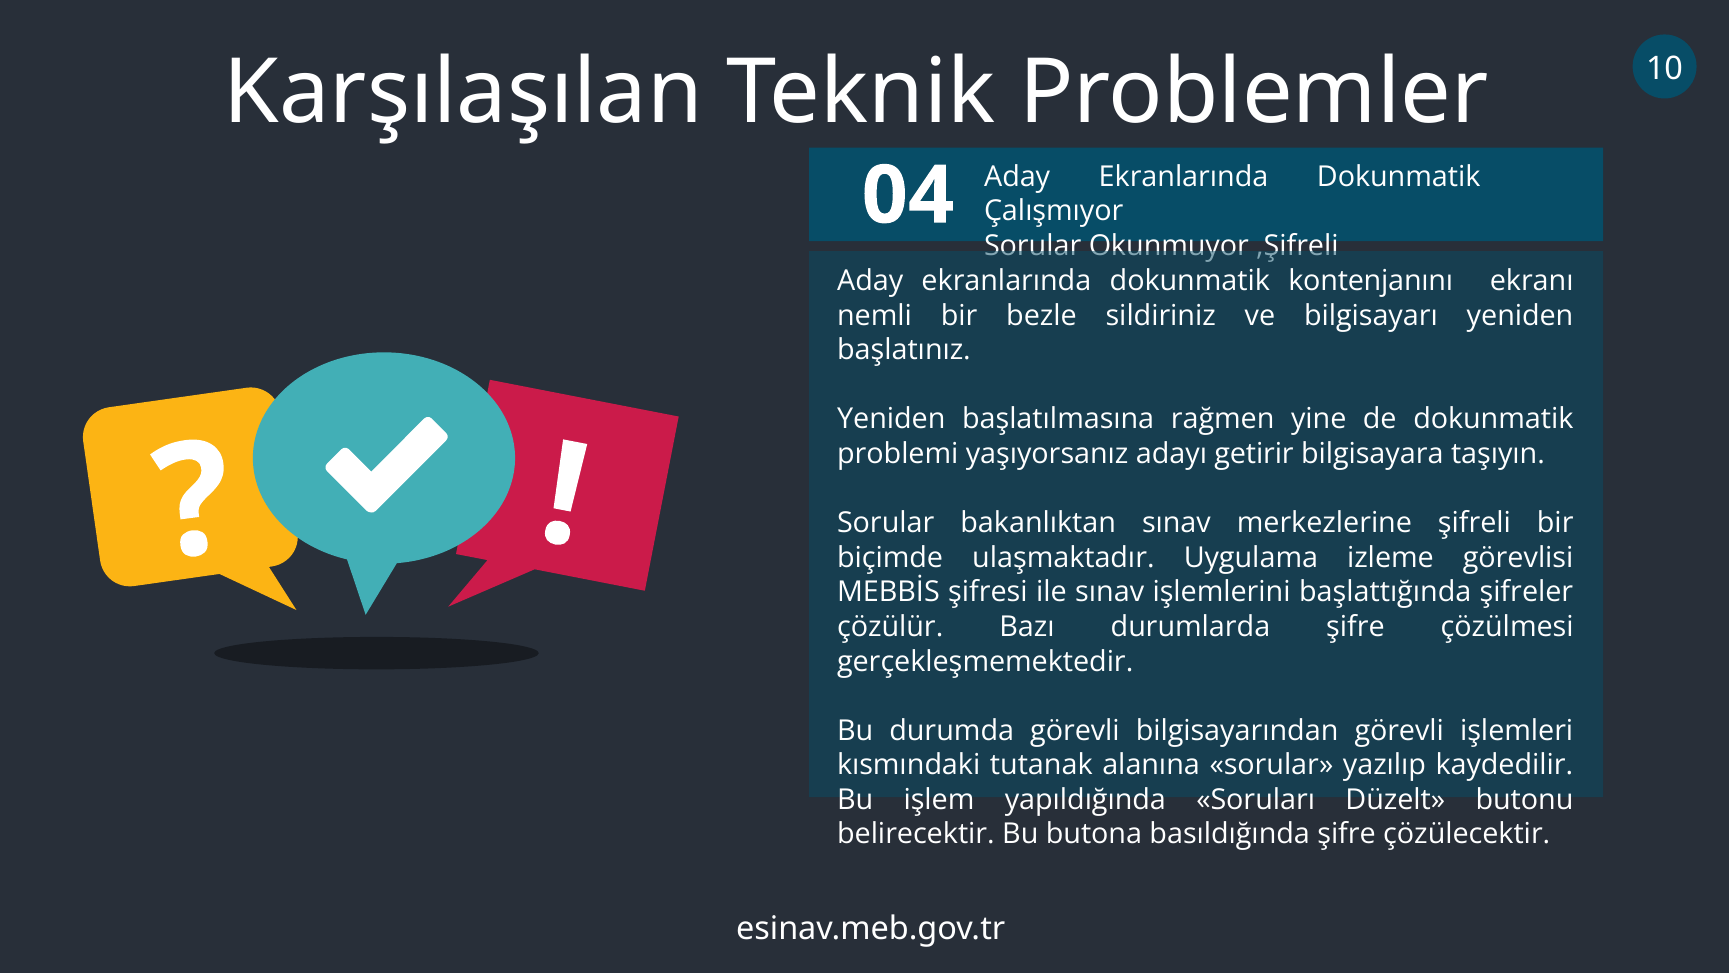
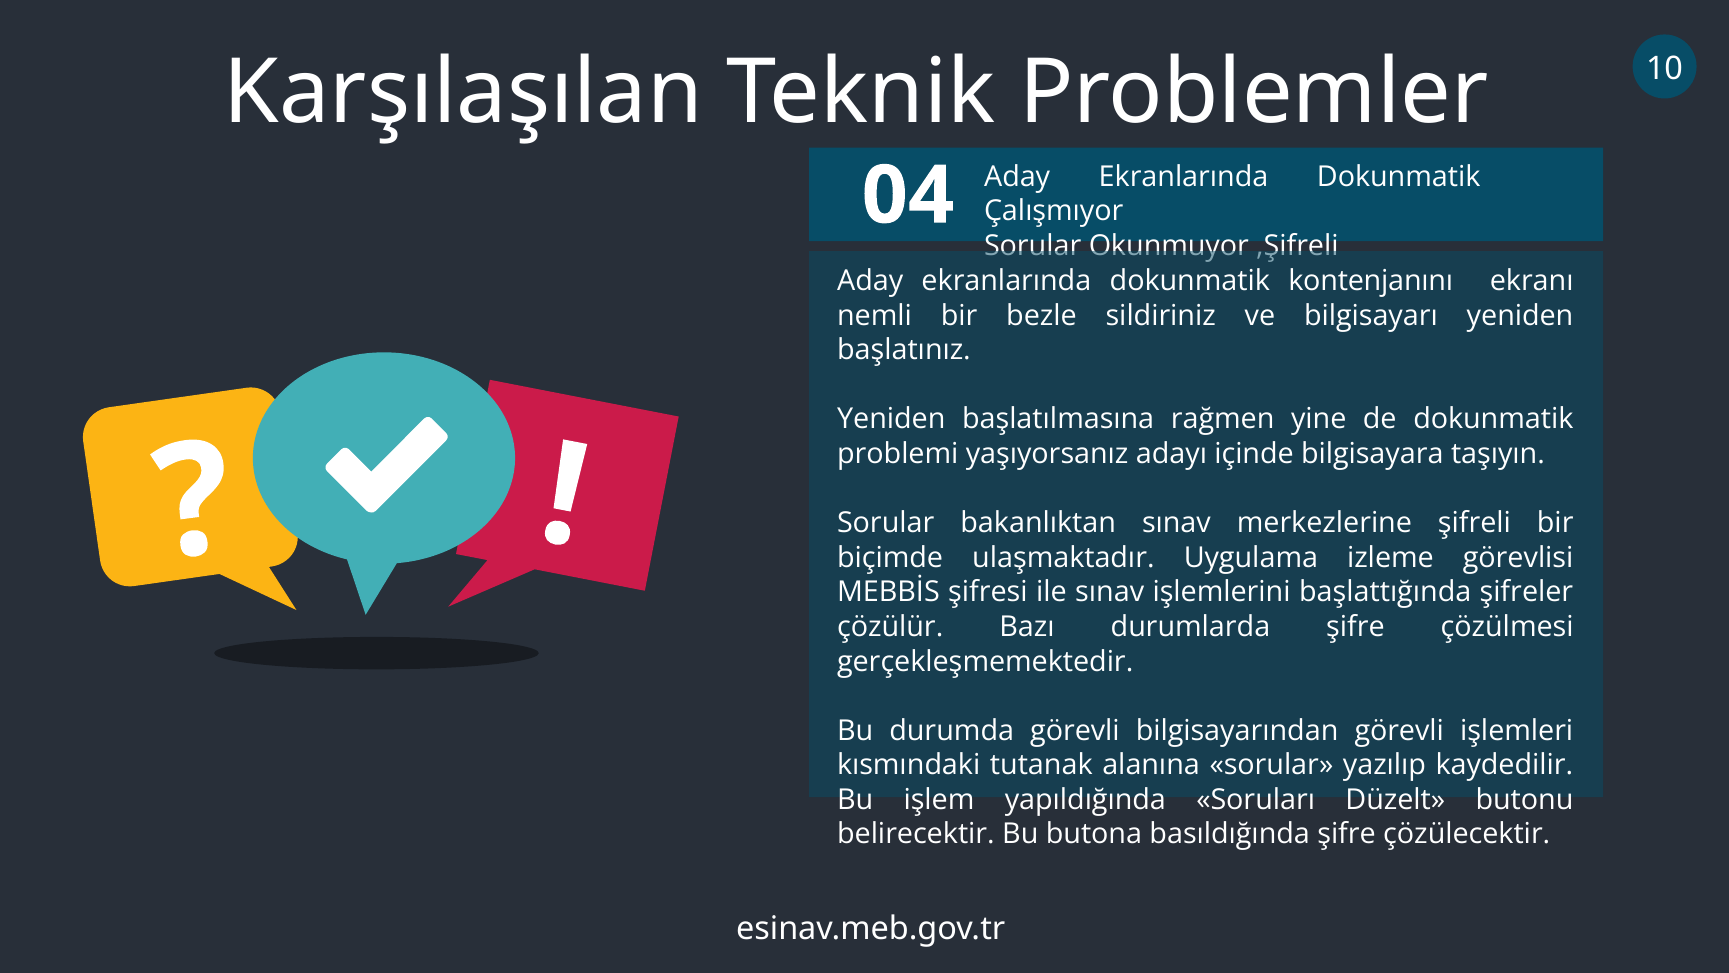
getirir: getirir -> içinde (1254, 454)
